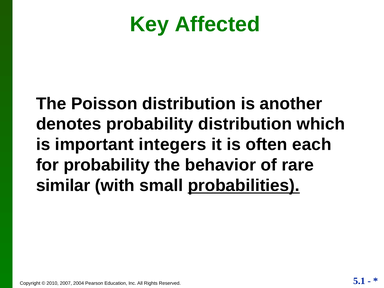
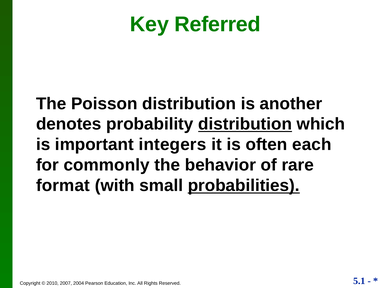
Affected: Affected -> Referred (218, 24)
distribution underline: none -> present (245, 124)
for probability: probability -> commonly (107, 165)
similar: similar -> format (63, 186)
